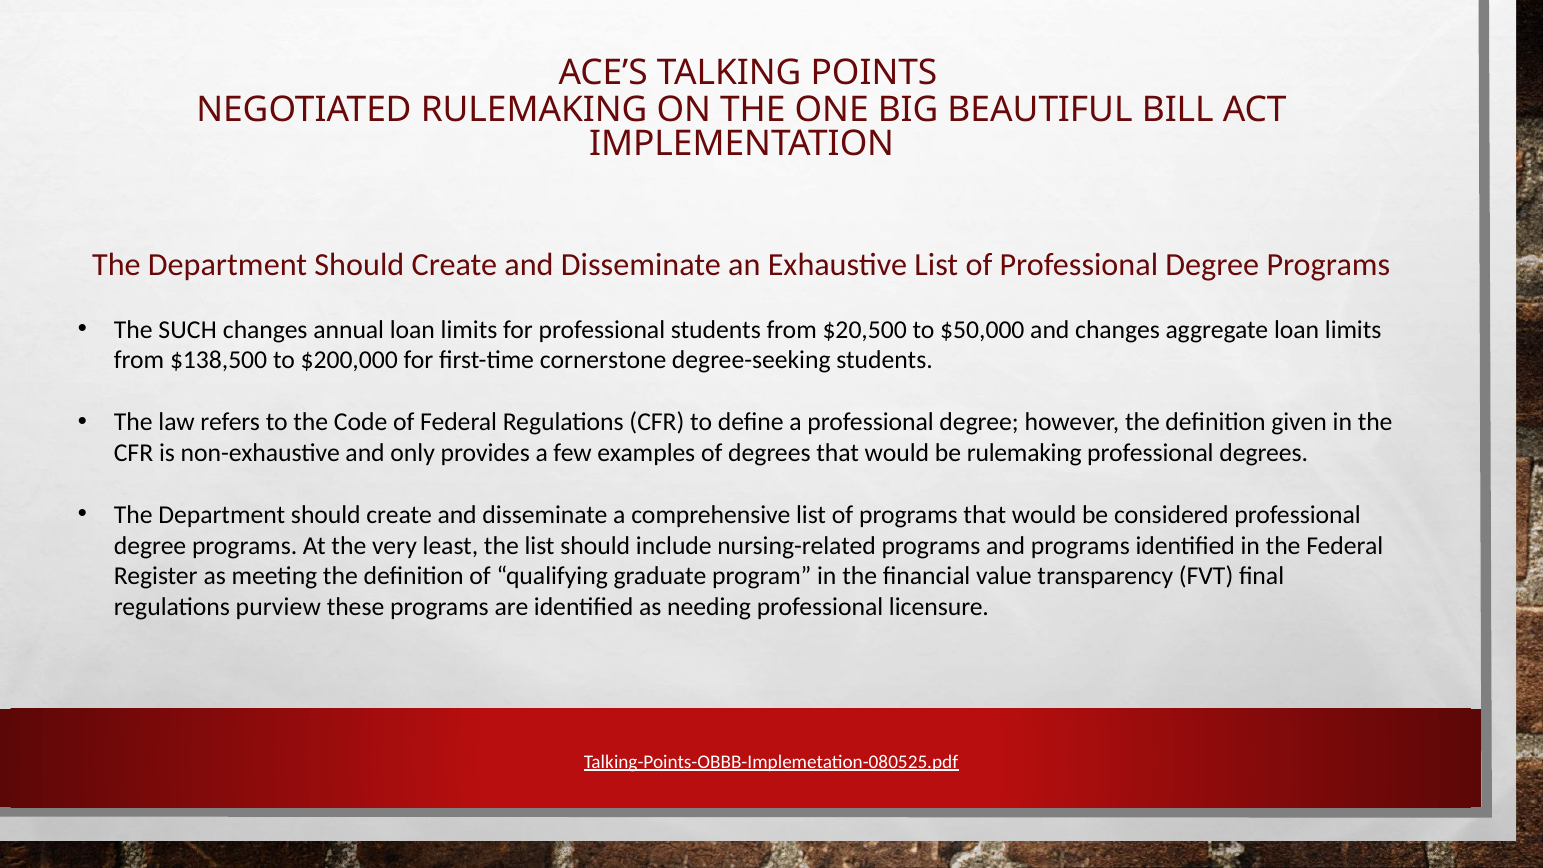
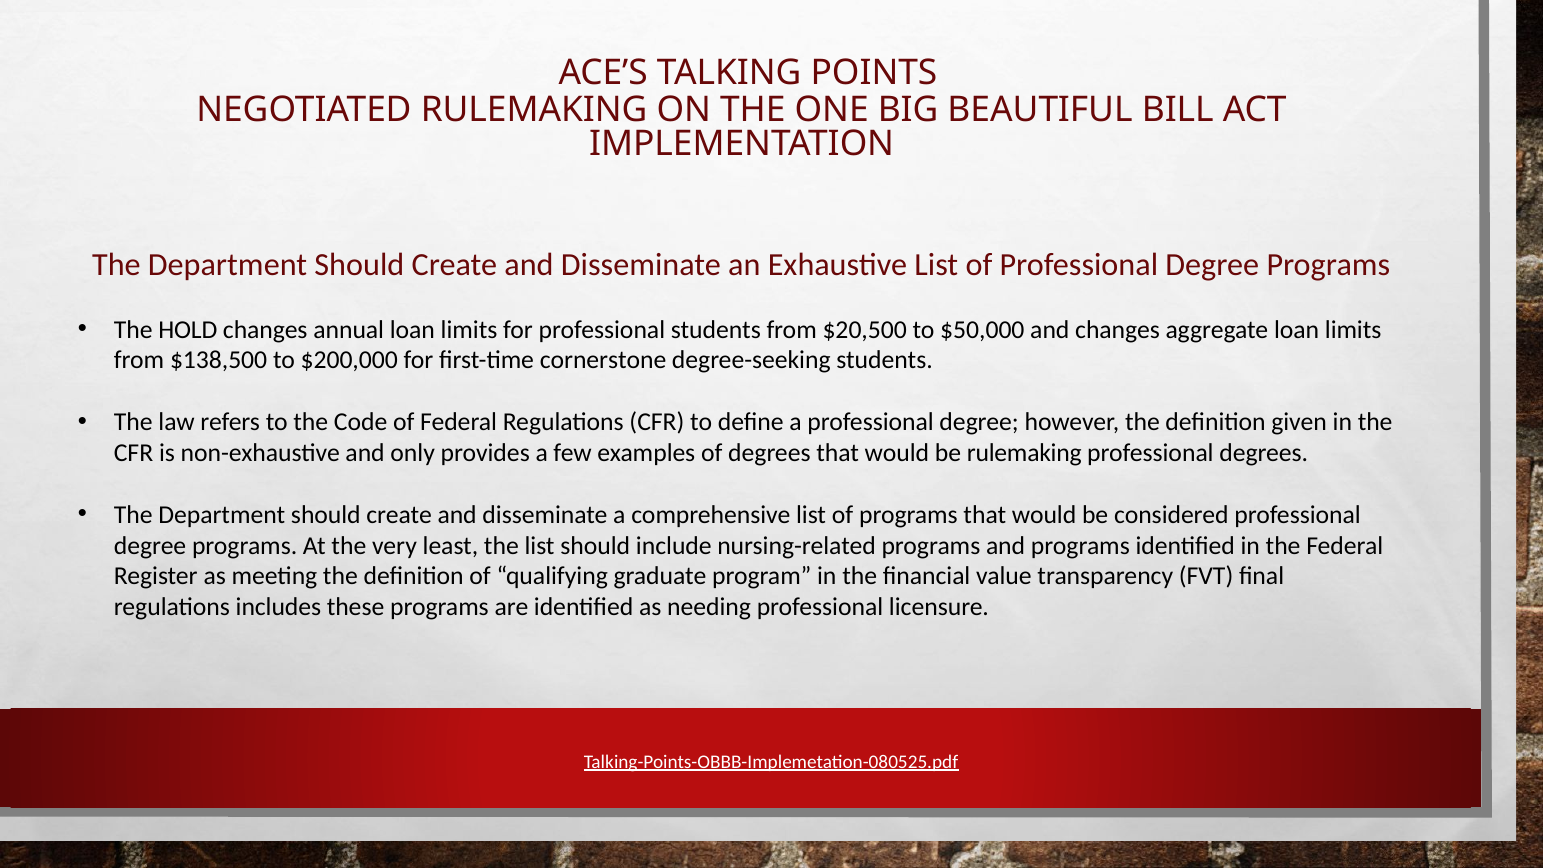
SUCH: SUCH -> HOLD (188, 330)
purview: purview -> includes (278, 607)
